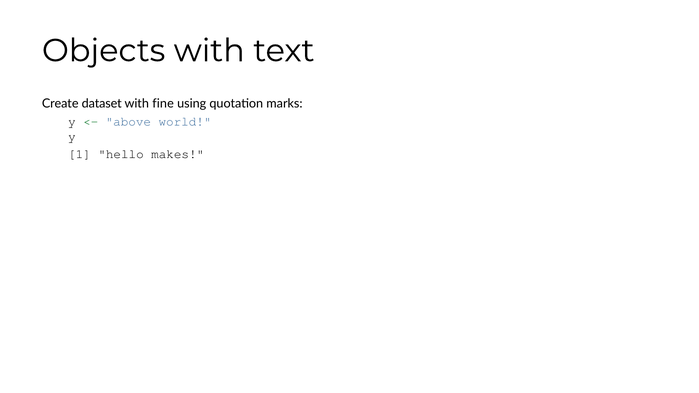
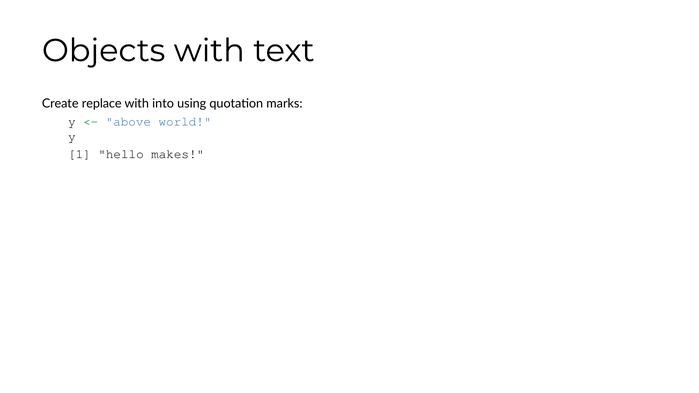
dataset: dataset -> replace (102, 104)
fine: fine -> into (163, 104)
